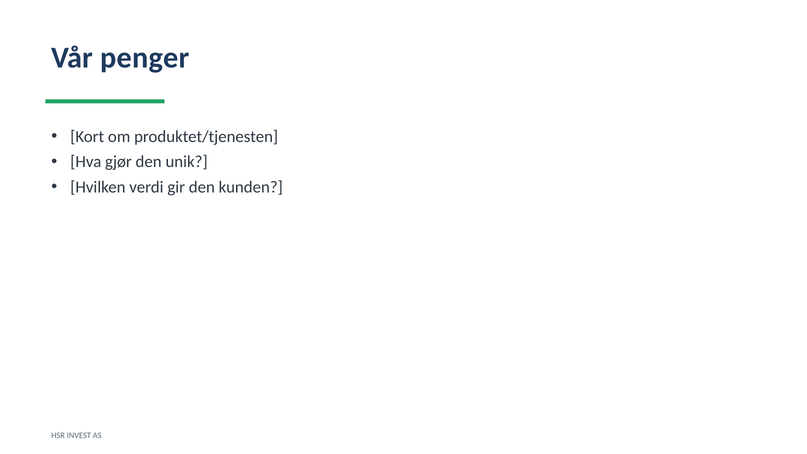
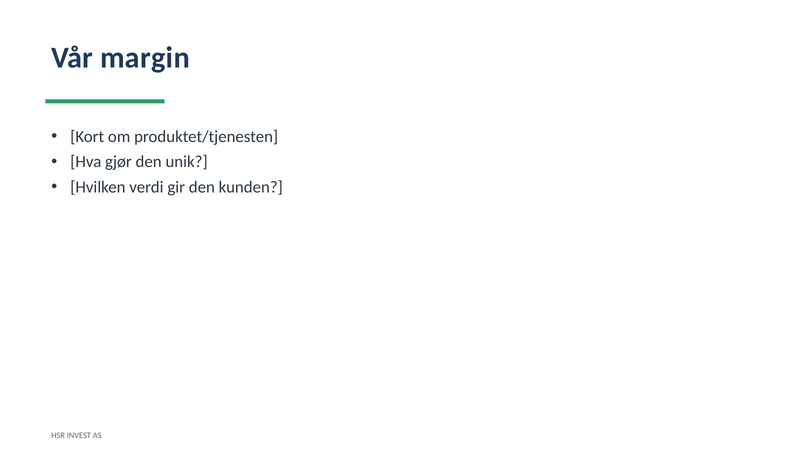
penger: penger -> margin (145, 58)
